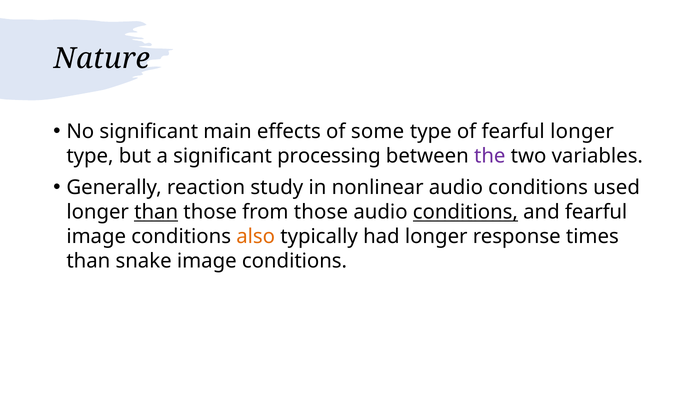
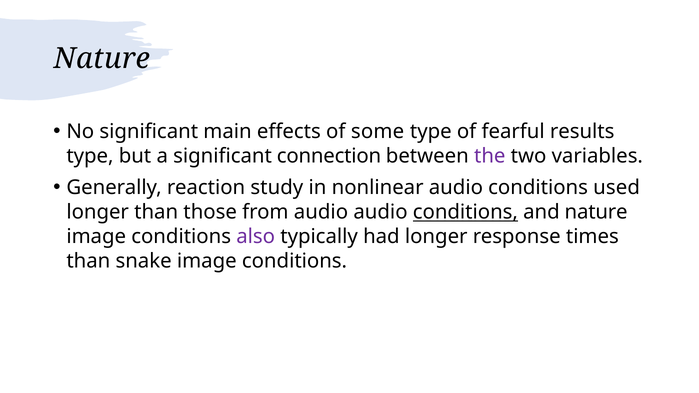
fearful longer: longer -> results (582, 132)
processing: processing -> connection (329, 156)
than underline: present -> none (156, 212)
from those: those -> audio (321, 212)
and fearful: fearful -> nature (596, 212)
also colour: orange -> purple (256, 237)
